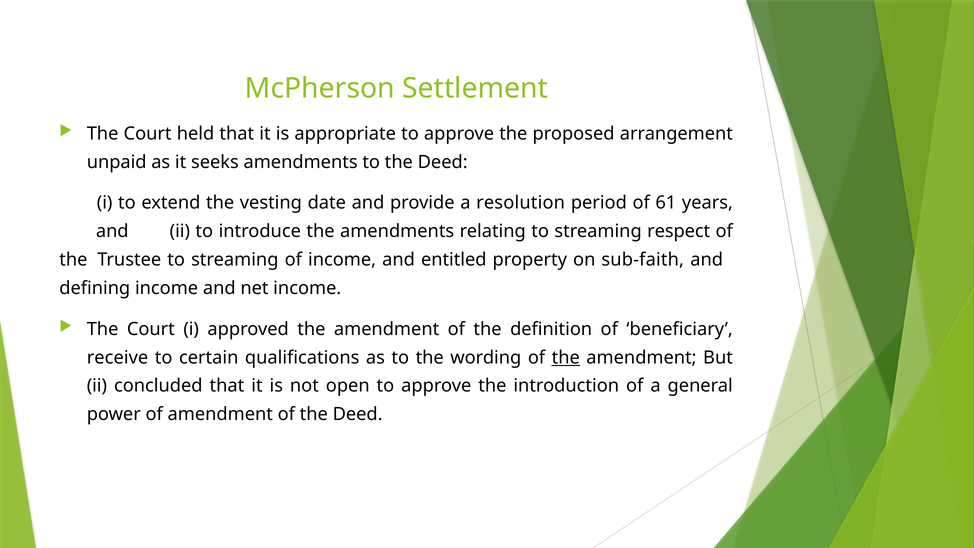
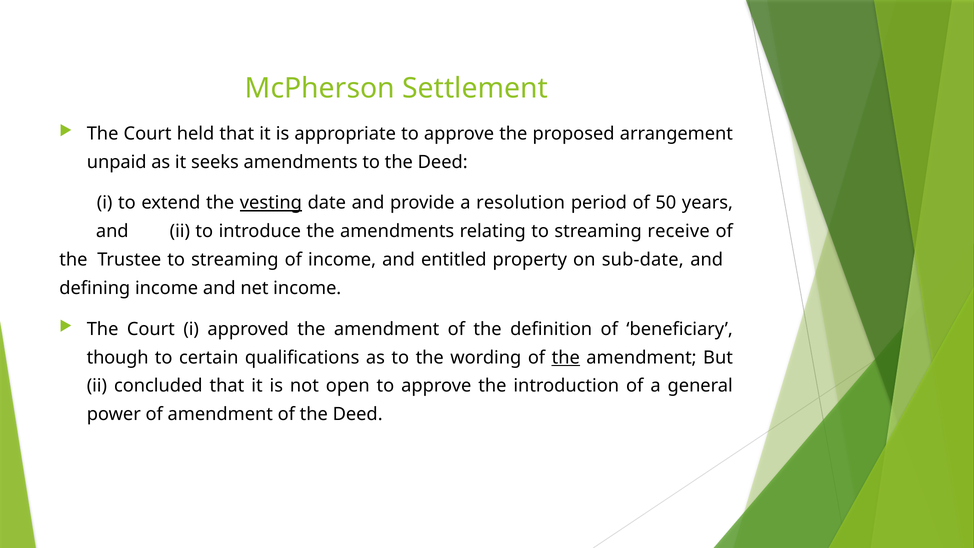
vesting underline: none -> present (271, 203)
61: 61 -> 50 (666, 203)
respect: respect -> receive (679, 231)
sub-faith: sub-faith -> sub-date (643, 260)
receive: receive -> though (118, 357)
